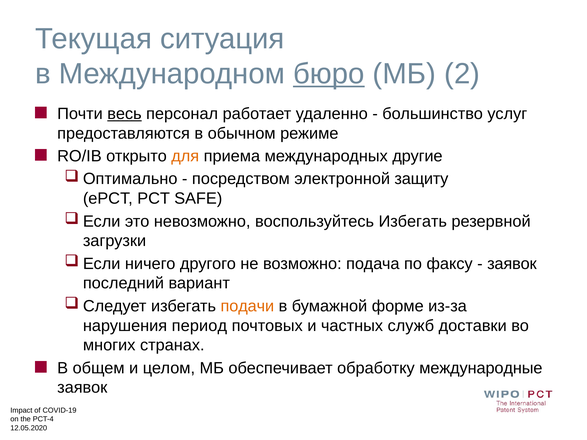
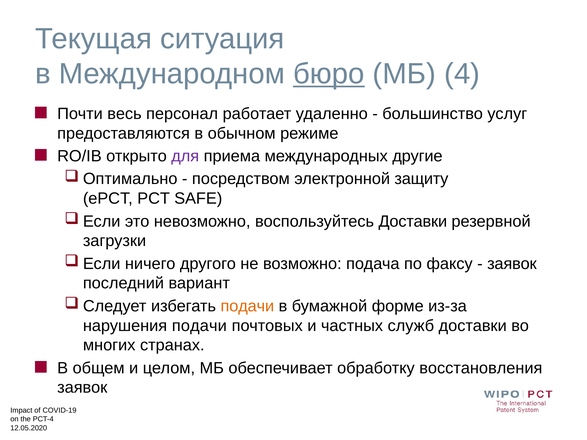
2: 2 -> 4 (462, 74)
весь underline: present -> none (124, 114)
для colour: orange -> purple (185, 156)
воспользуйтесь Избегать: Избегать -> Доставки (413, 221)
нарушения период: период -> подачи (199, 326)
международные: международные -> восстановления (481, 368)
